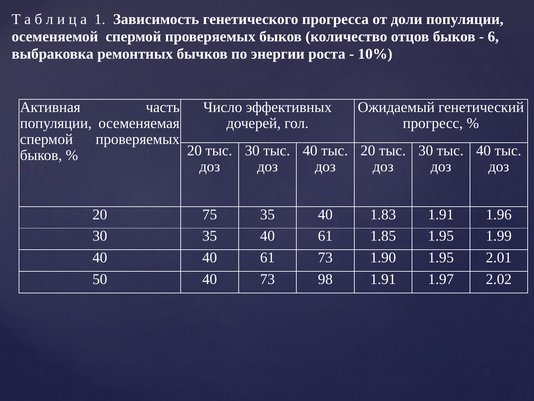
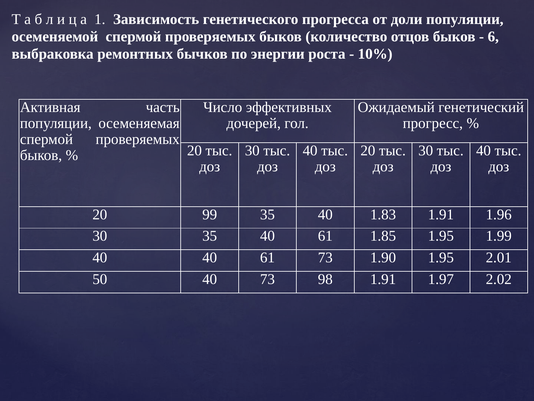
75: 75 -> 99 (210, 214)
